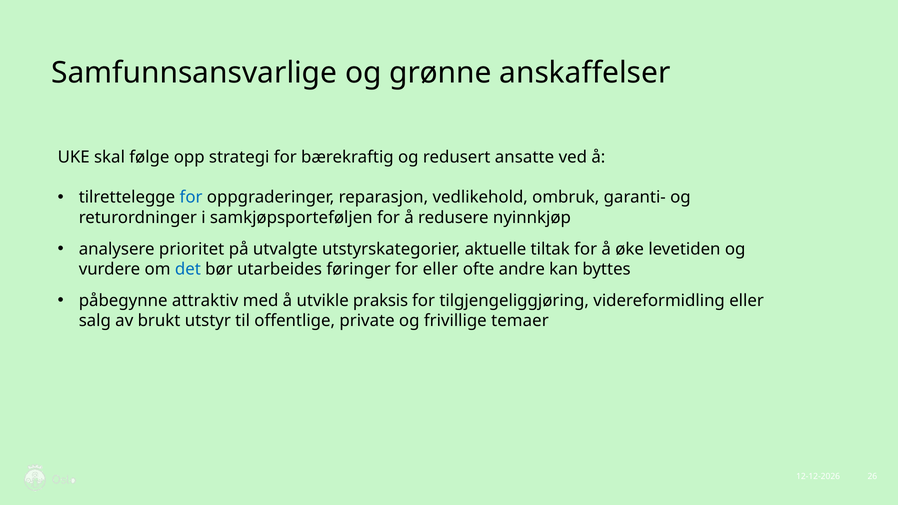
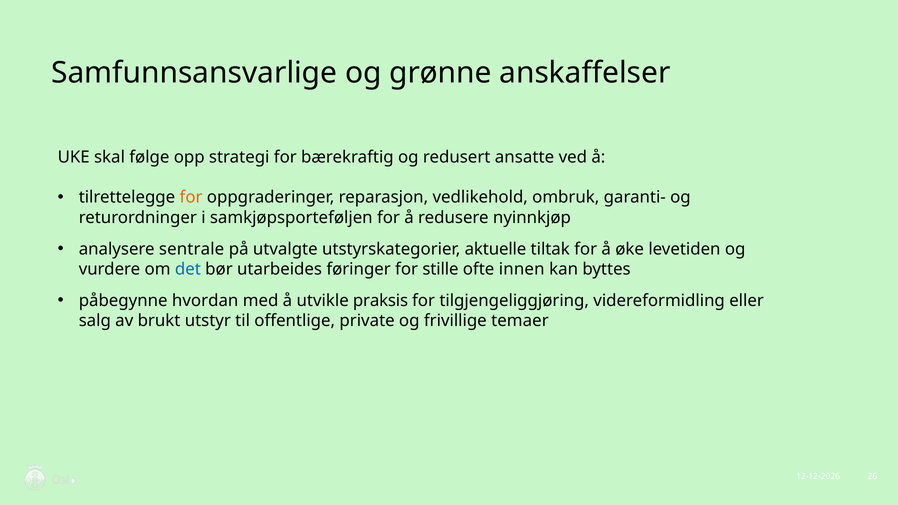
for colour: blue -> orange (191, 197)
prioritet: prioritet -> sentrale (192, 249)
for eller: eller -> stille (440, 269)
andre: andre -> innen (522, 269)
attraktiv: attraktiv -> hvordan (205, 301)
